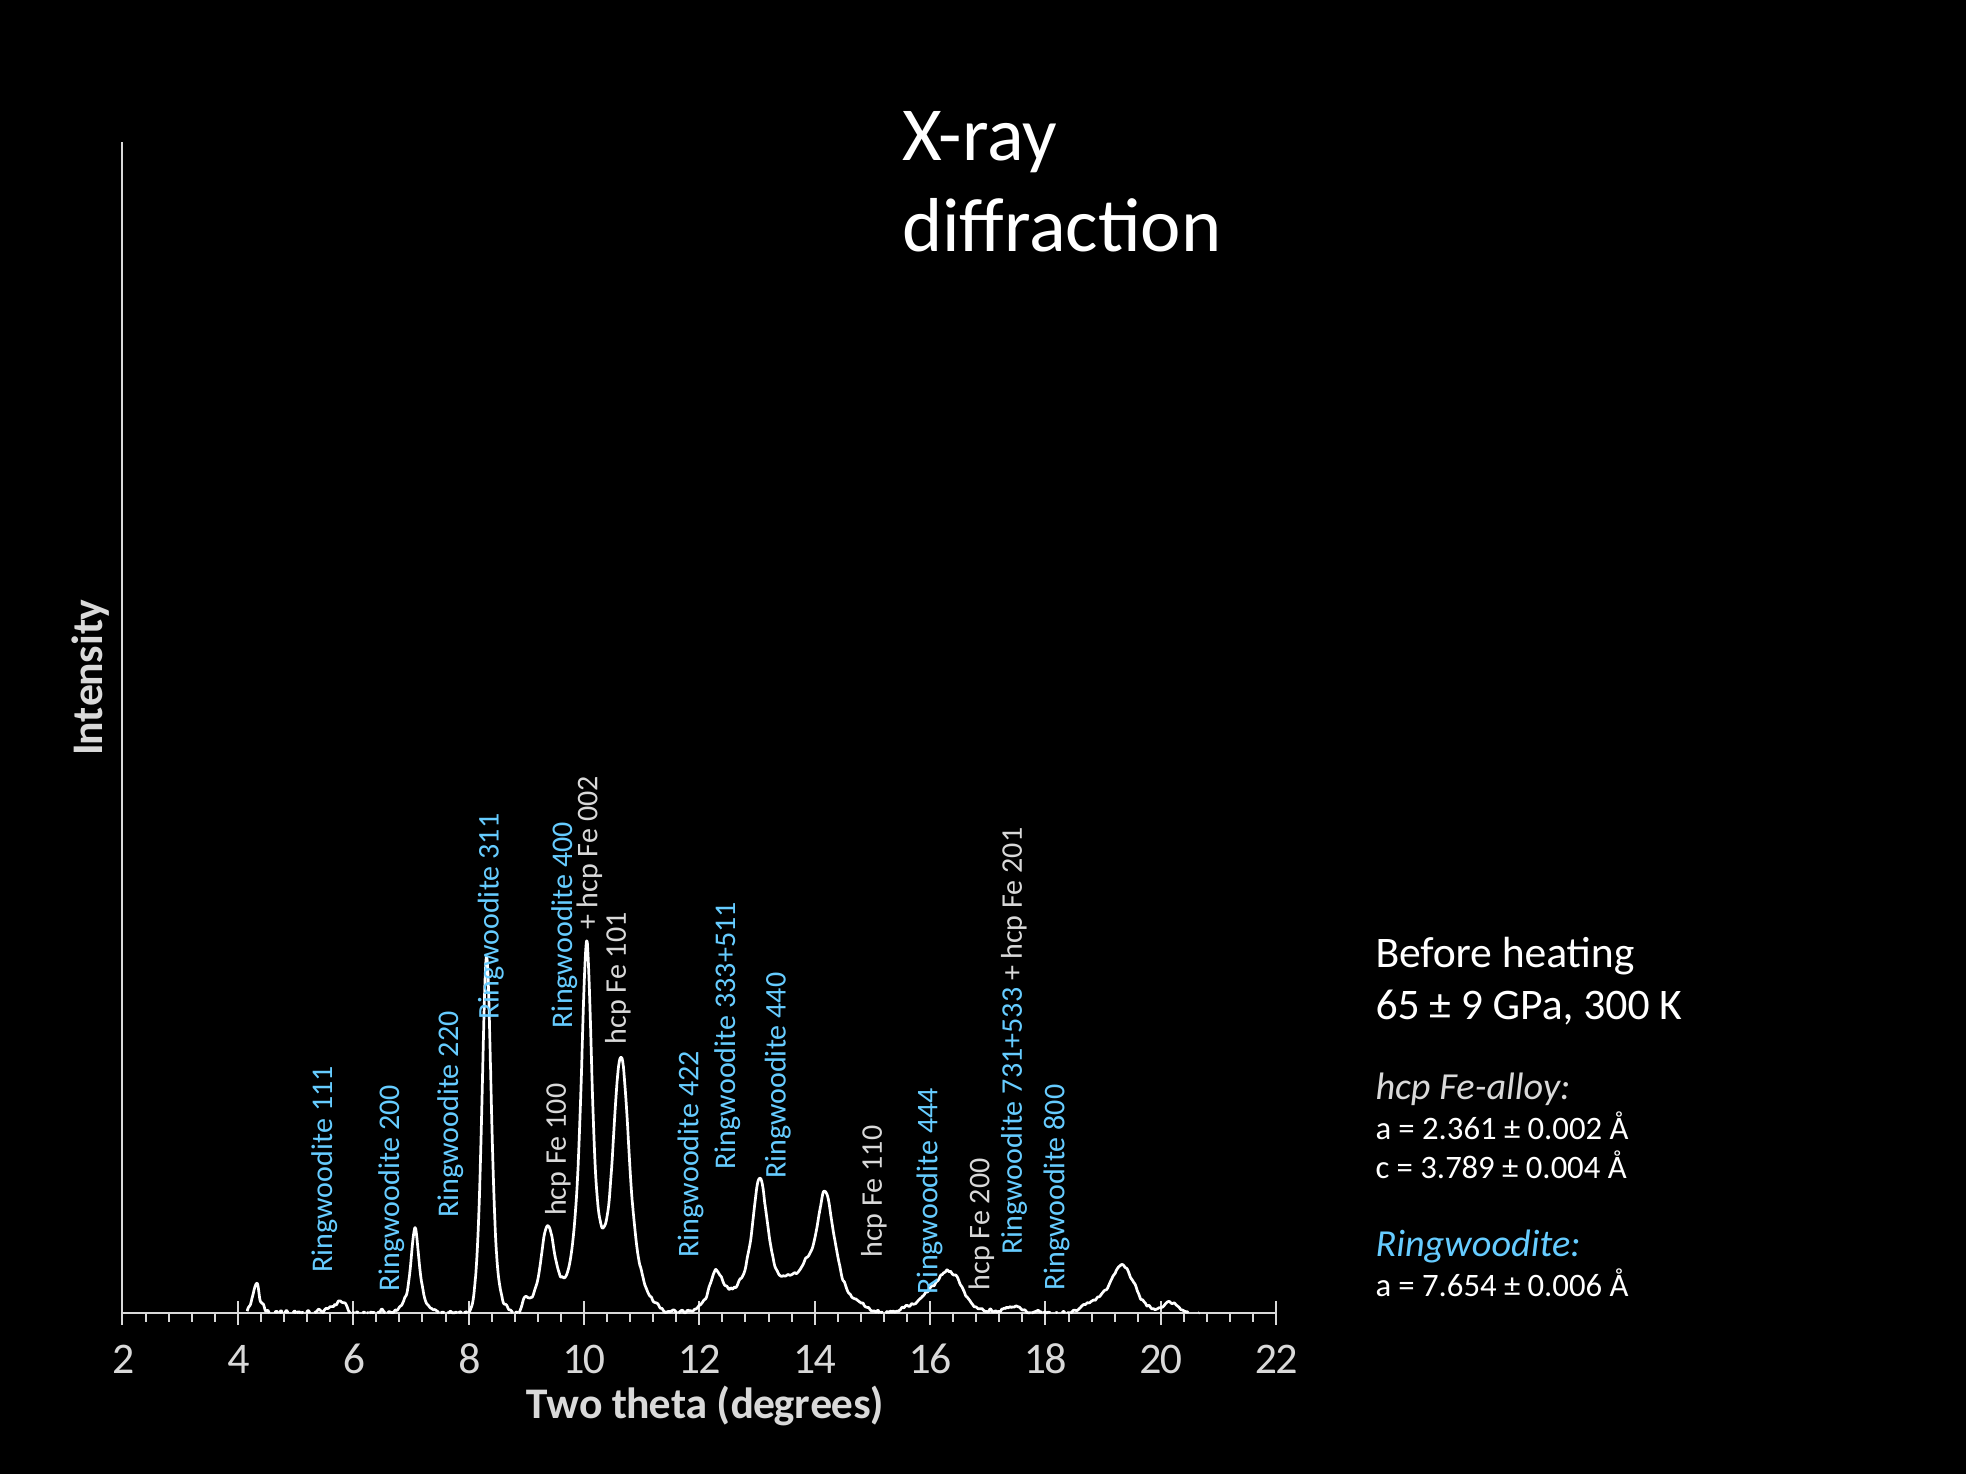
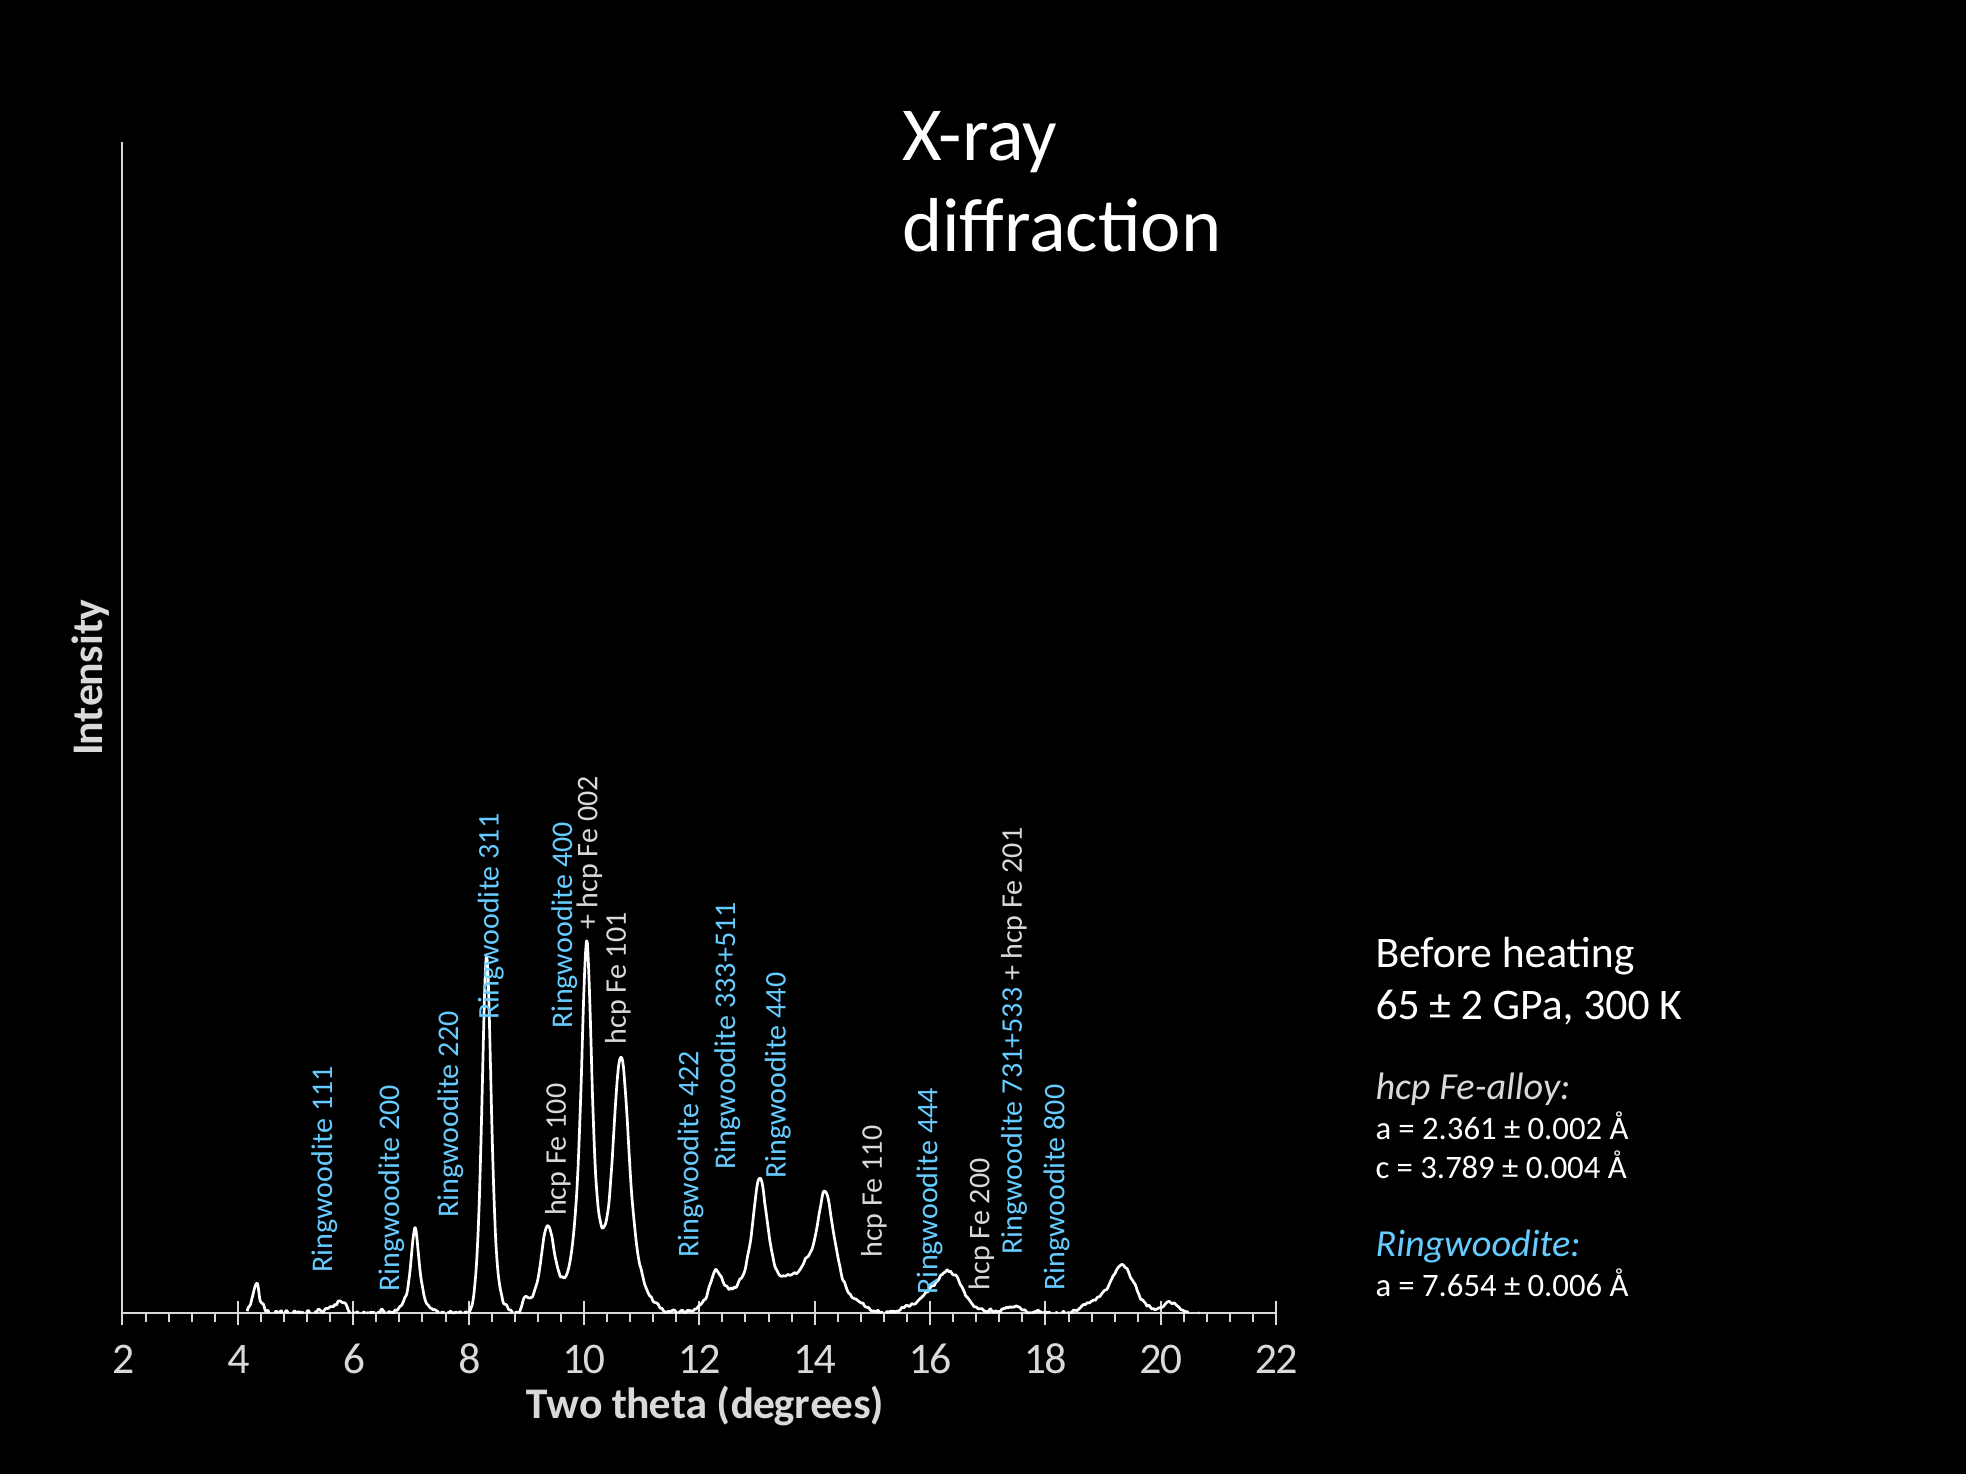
9: 9 -> 2 (1472, 1005)
